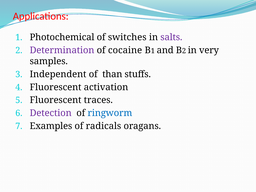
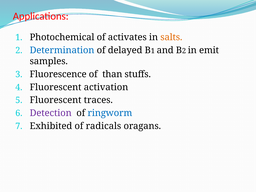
switches: switches -> activates (127, 37)
salts colour: purple -> orange (171, 37)
Determination colour: purple -> blue (62, 50)
cocaine: cocaine -> delayed (125, 50)
very: very -> emit (209, 50)
Independent: Independent -> Fluorescence (58, 74)
Examples: Examples -> Exhibited (51, 126)
